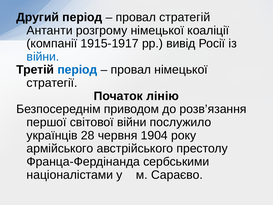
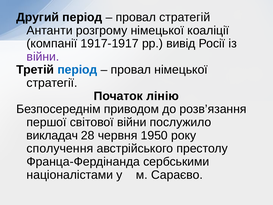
1915-1917: 1915-1917 -> 1917-1917 (110, 43)
війни colour: blue -> purple (43, 57)
українців: українців -> викладач (52, 135)
1904: 1904 -> 1950 (154, 135)
армійського: армійського -> сполучення (60, 148)
